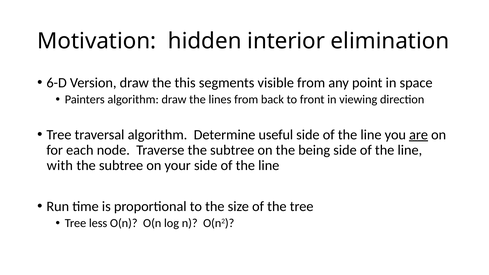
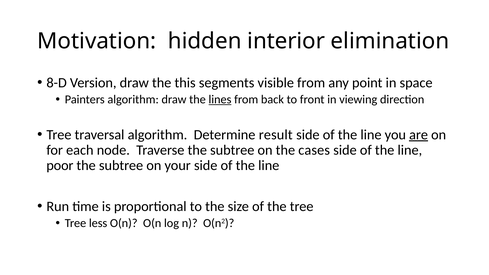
6-D: 6-D -> 8-D (57, 83)
lines underline: none -> present (220, 100)
useful: useful -> result (276, 135)
being: being -> cases (314, 150)
with: with -> poor (60, 165)
